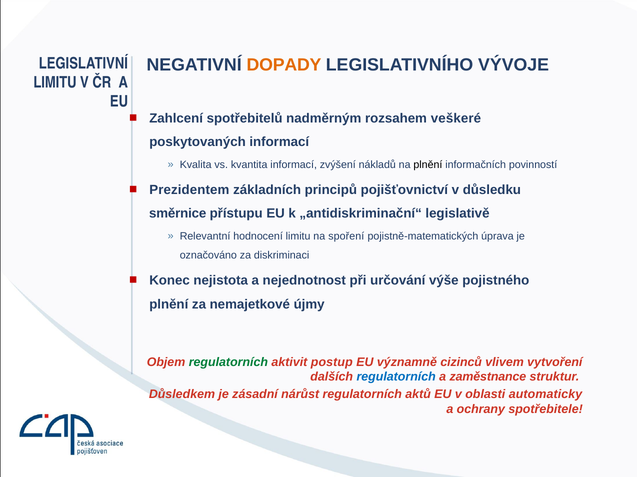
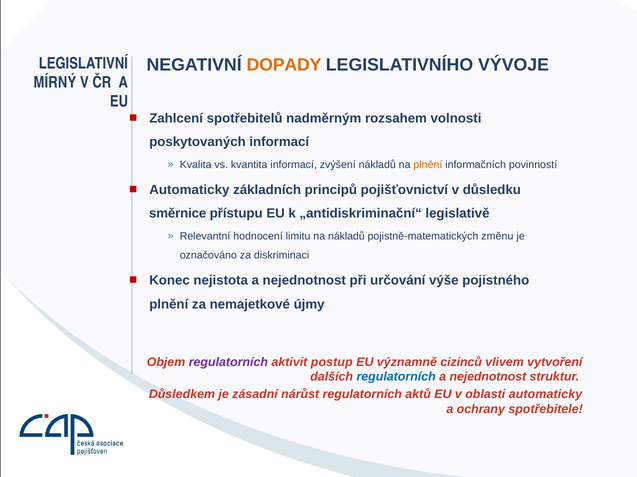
LIMITU: LIMITU -> MÍRNÝ (55, 83)
veškeré: veškeré -> volnosti (456, 118)
plnění colour: black -> orange (428, 165)
Prezidentem: Prezidentem -> Automaticky (189, 190)
na spoření: spoření -> nákladů (346, 237)
úprava: úprava -> změnu (497, 237)
regulatorních colour: green -> purple (228, 363)
zaměstnance: zaměstnance -> nejednotnost (488, 377)
